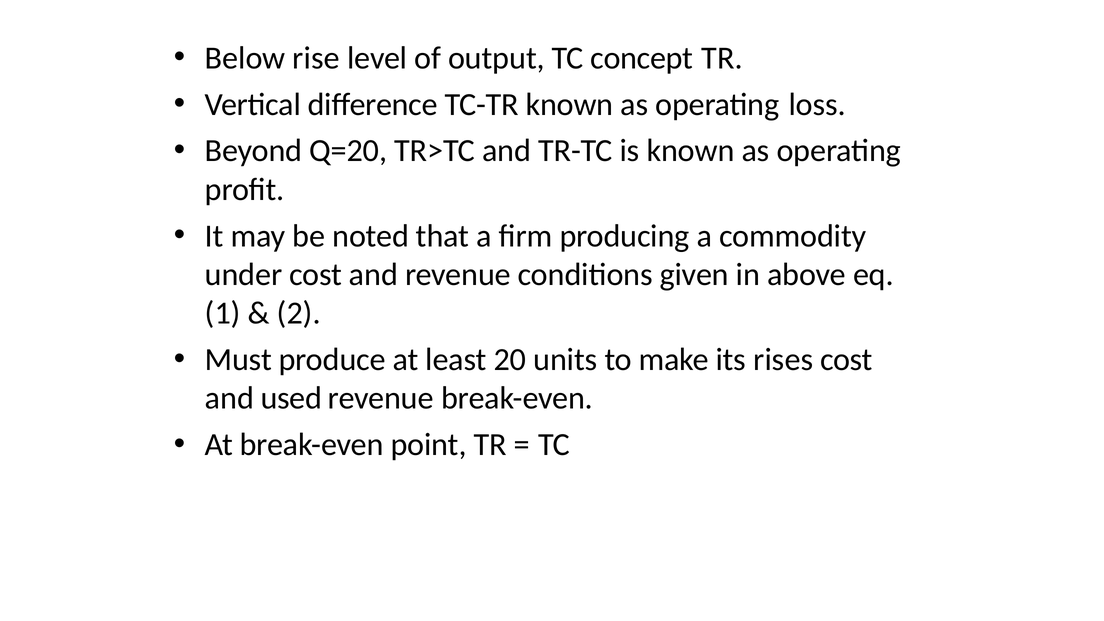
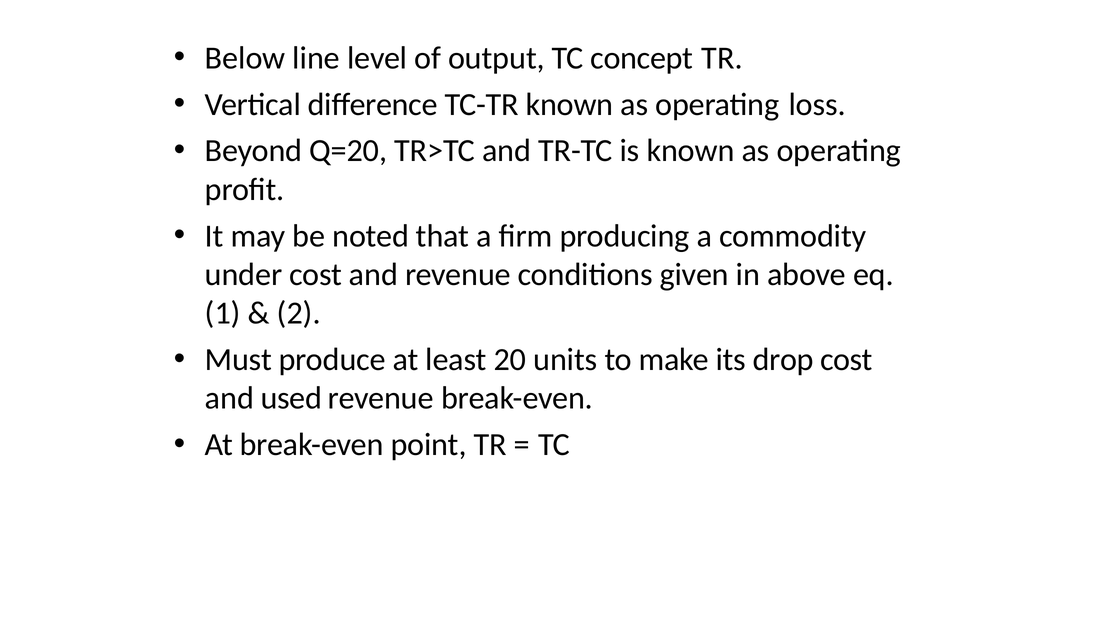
rise: rise -> line (316, 58)
rises: rises -> drop (783, 360)
